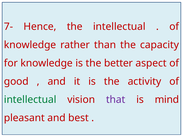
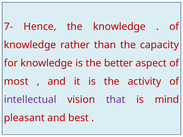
the intellectual: intellectual -> knowledge (119, 27)
good: good -> most (16, 82)
intellectual colour: green -> purple (30, 100)
